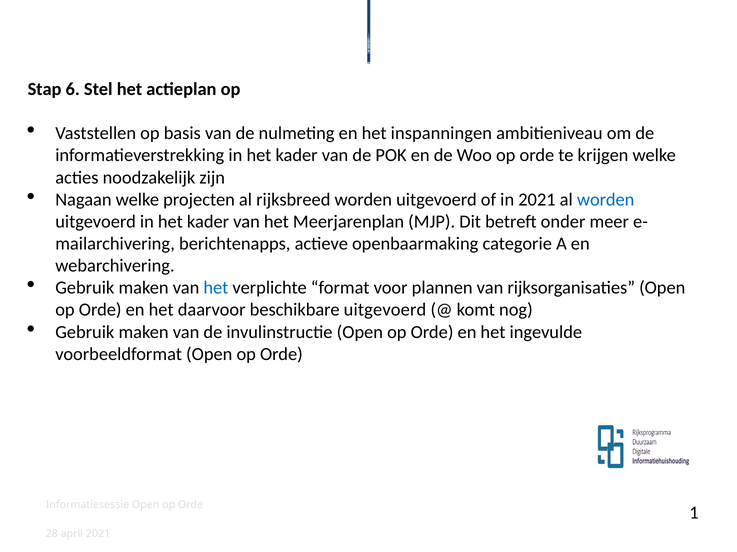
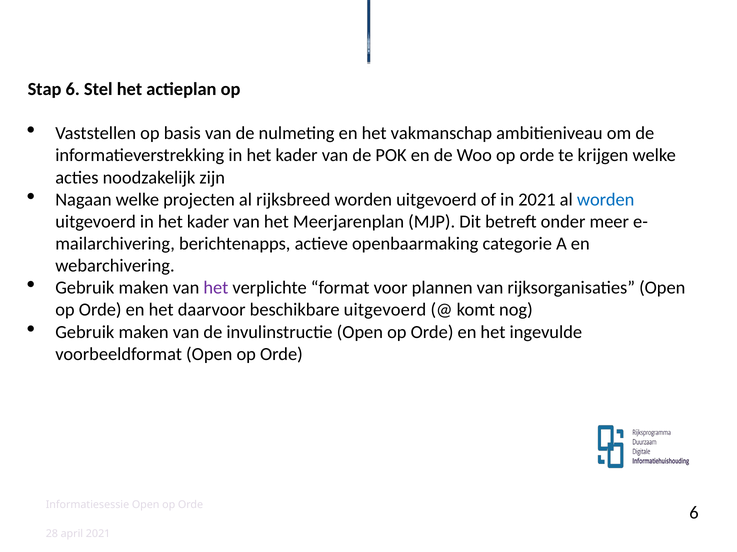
inspanningen: inspanningen -> vakmanschap (441, 133)
het colour: blue -> purple (216, 288)
Orde 1: 1 -> 6 (694, 514)
